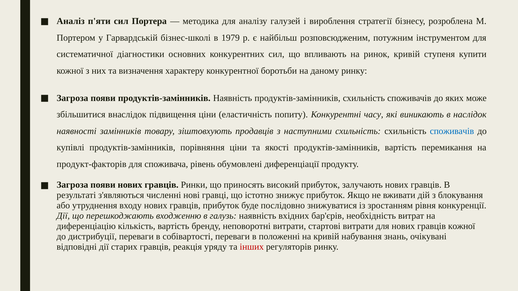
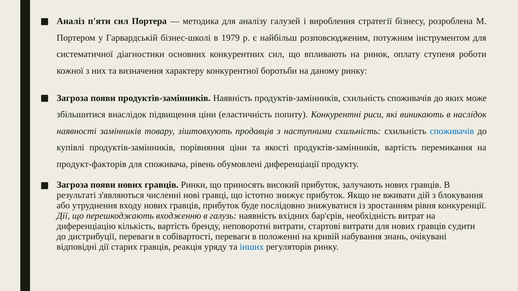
ринок кривій: кривій -> оплату (407, 54)
купити: купити -> роботи (473, 54)
часу: часу -> риси (374, 115)
гравців кожної: кожної -> судити (462, 227)
інших colour: red -> blue (252, 247)
